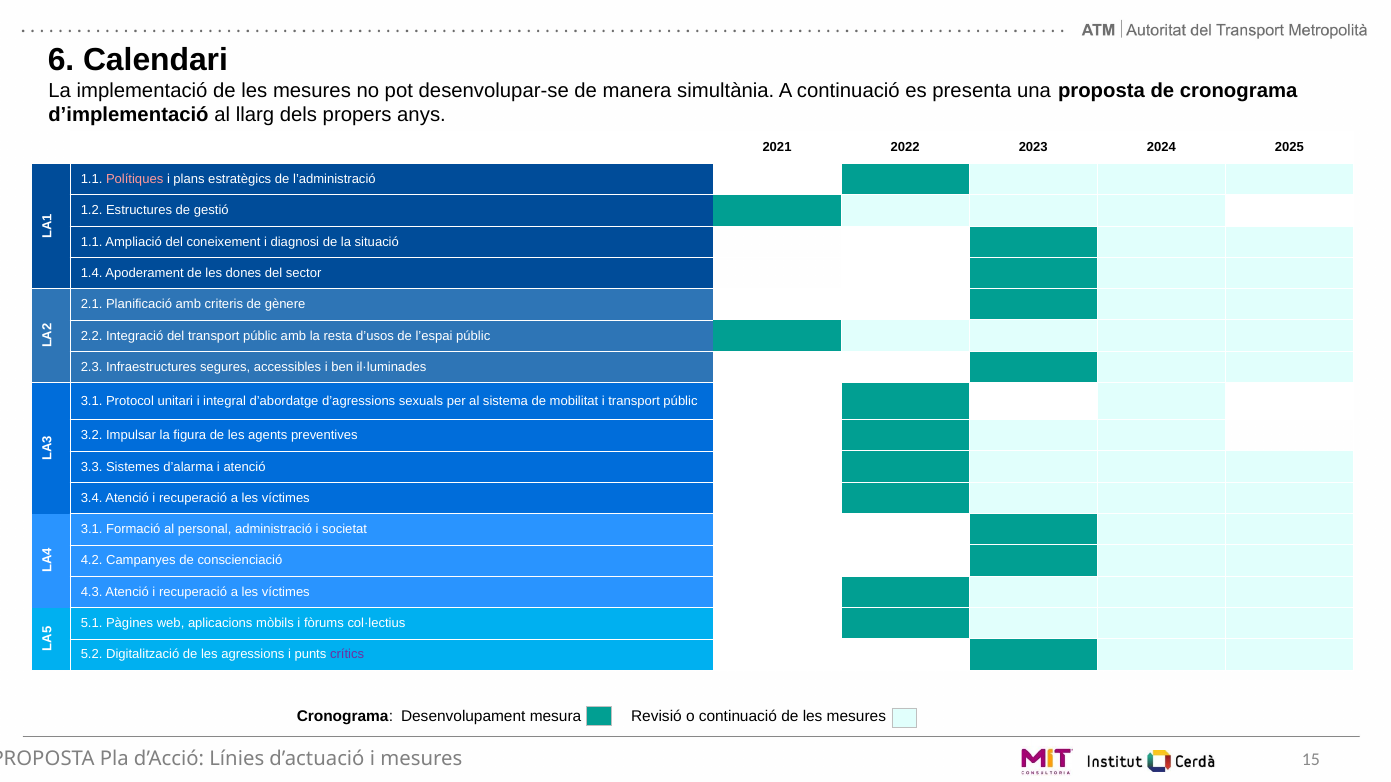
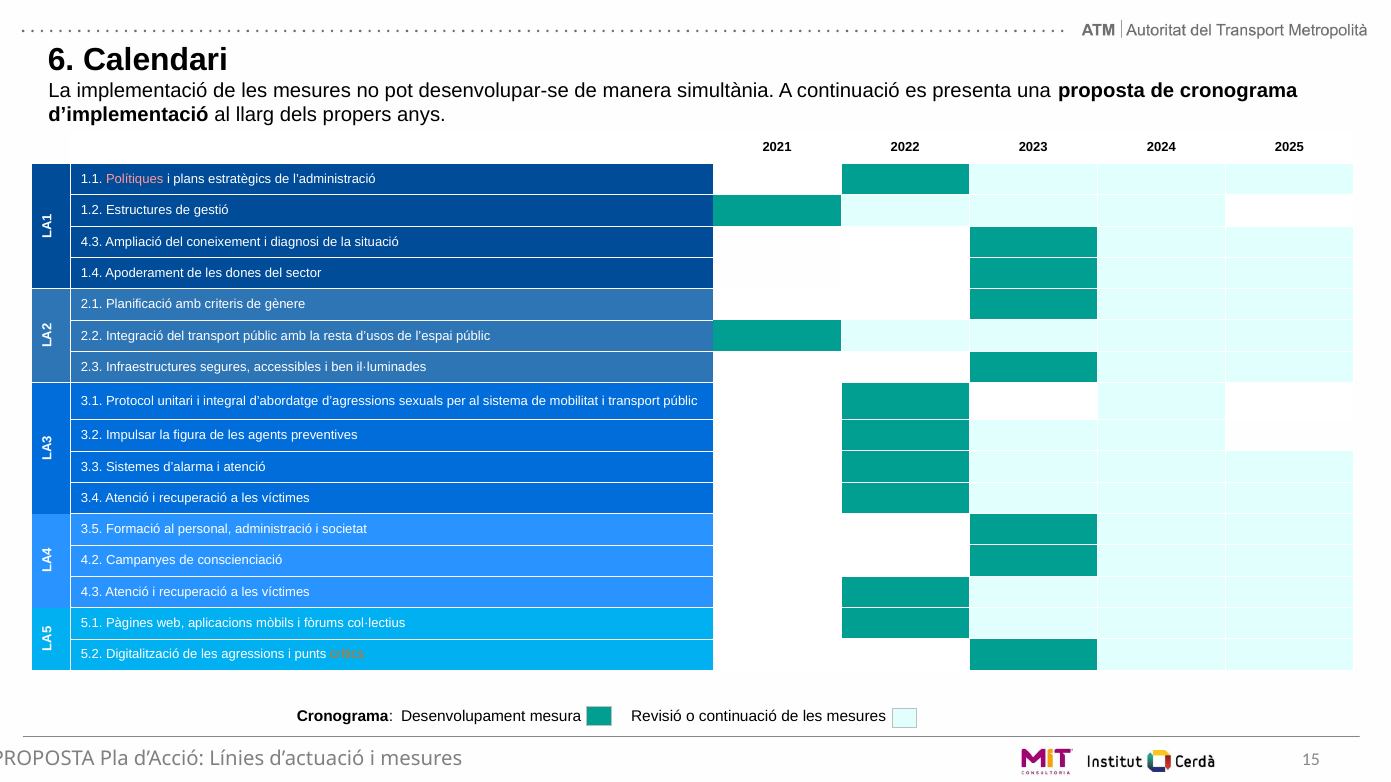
1.1: 1.1 -> 4.3 (92, 242)
3.1: 3.1 -> 3.5 (92, 530)
crítics colour: purple -> orange (347, 655)
